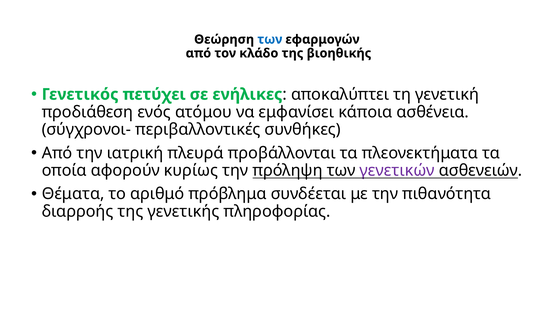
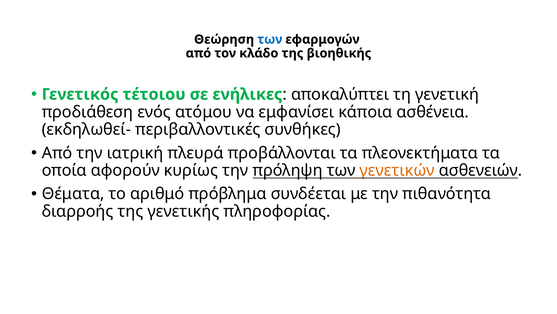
πετύχει: πετύχει -> τέτοιου (154, 94)
σύγχρονοι-: σύγχρονοι- -> εκδηλωθεί- (86, 129)
γενετικών colour: purple -> orange (397, 170)
